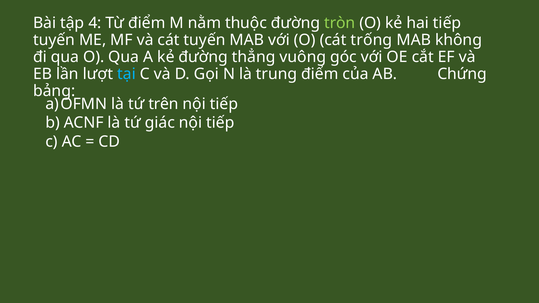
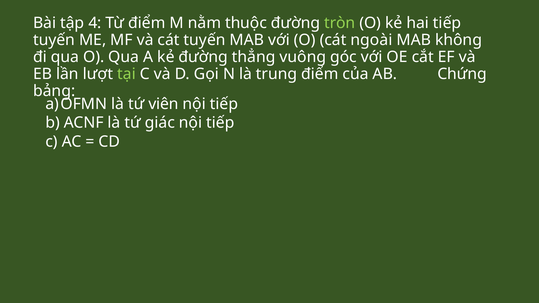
trống: trống -> ngoài (371, 40)
tại colour: light blue -> light green (127, 74)
trên: trên -> viên (164, 104)
